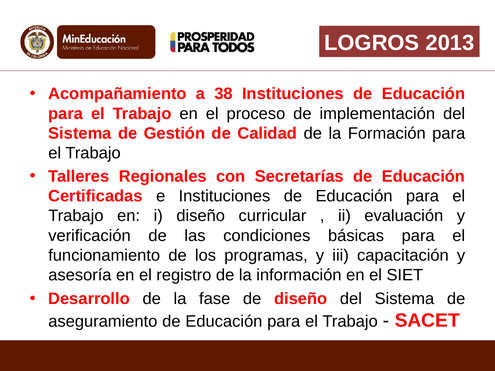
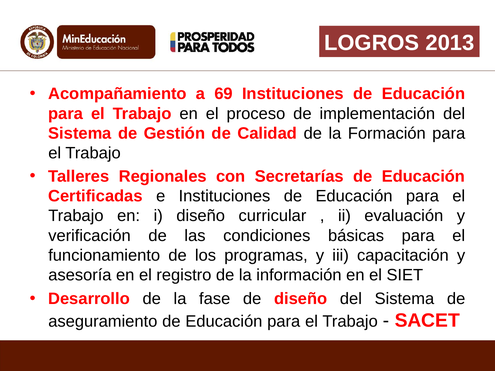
38: 38 -> 69 (224, 94)
